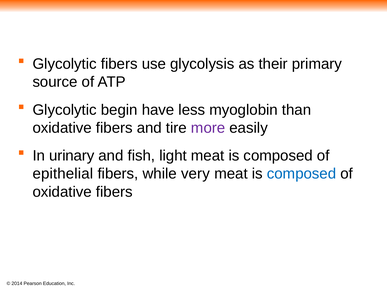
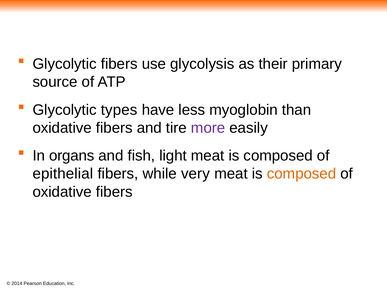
begin: begin -> types (119, 110)
urinary: urinary -> organs (72, 156)
composed colour: blue -> orange (302, 174)
